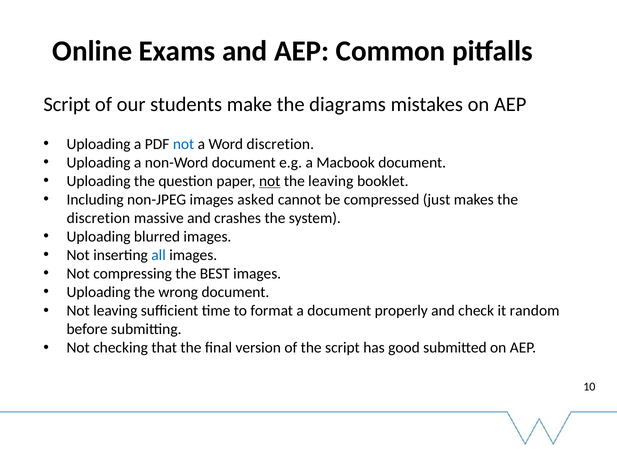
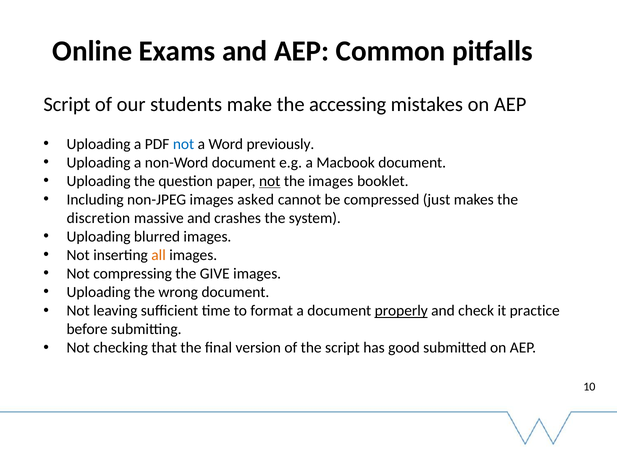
diagrams: diagrams -> accessing (348, 104)
Word discretion: discretion -> previously (280, 144)
the leaving: leaving -> images (331, 181)
all colour: blue -> orange (159, 255)
BEST: BEST -> GIVE (215, 274)
properly underline: none -> present (401, 311)
random: random -> practice (535, 311)
